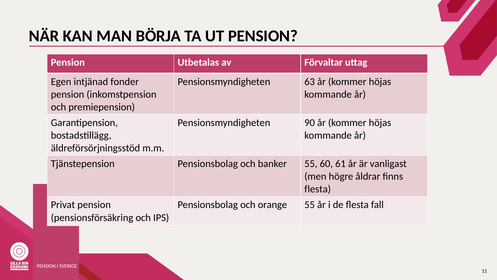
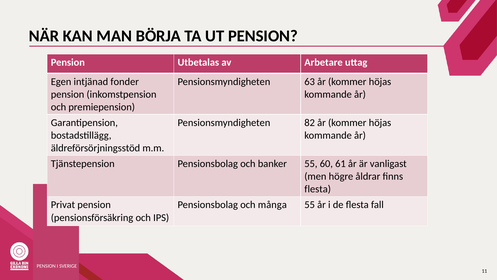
Förvaltar: Förvaltar -> Arbetare (324, 62)
90: 90 -> 82 (310, 122)
orange: orange -> många (272, 205)
